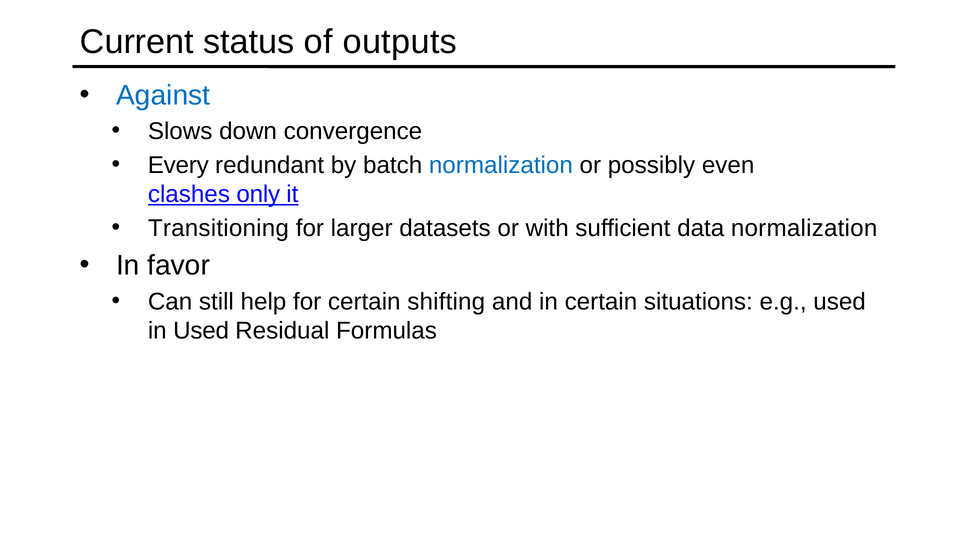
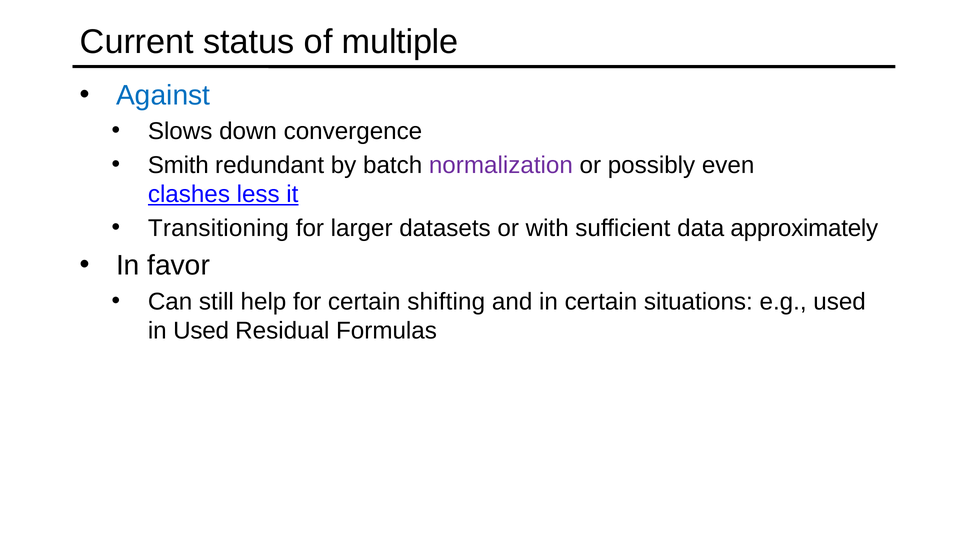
outputs: outputs -> multiple (400, 42)
Every: Every -> Smith (178, 165)
normalization colour: blue -> purple (501, 165)
only: only -> less (258, 194)
data normalization: normalization -> approximately (804, 228)
